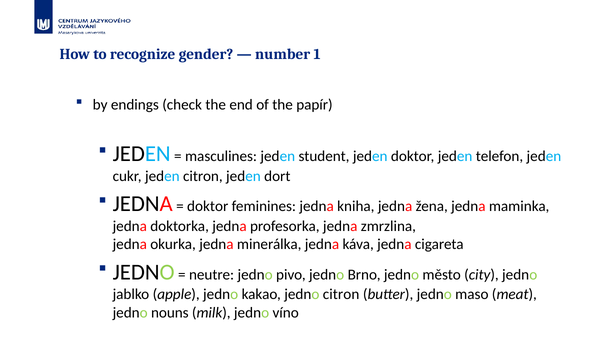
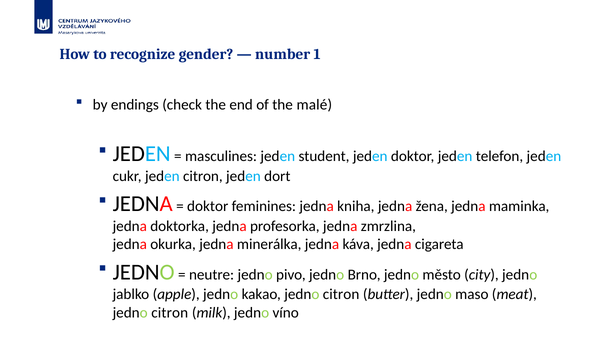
papír: papír -> malé (314, 105)
nouns: nouns -> citron (170, 312)
